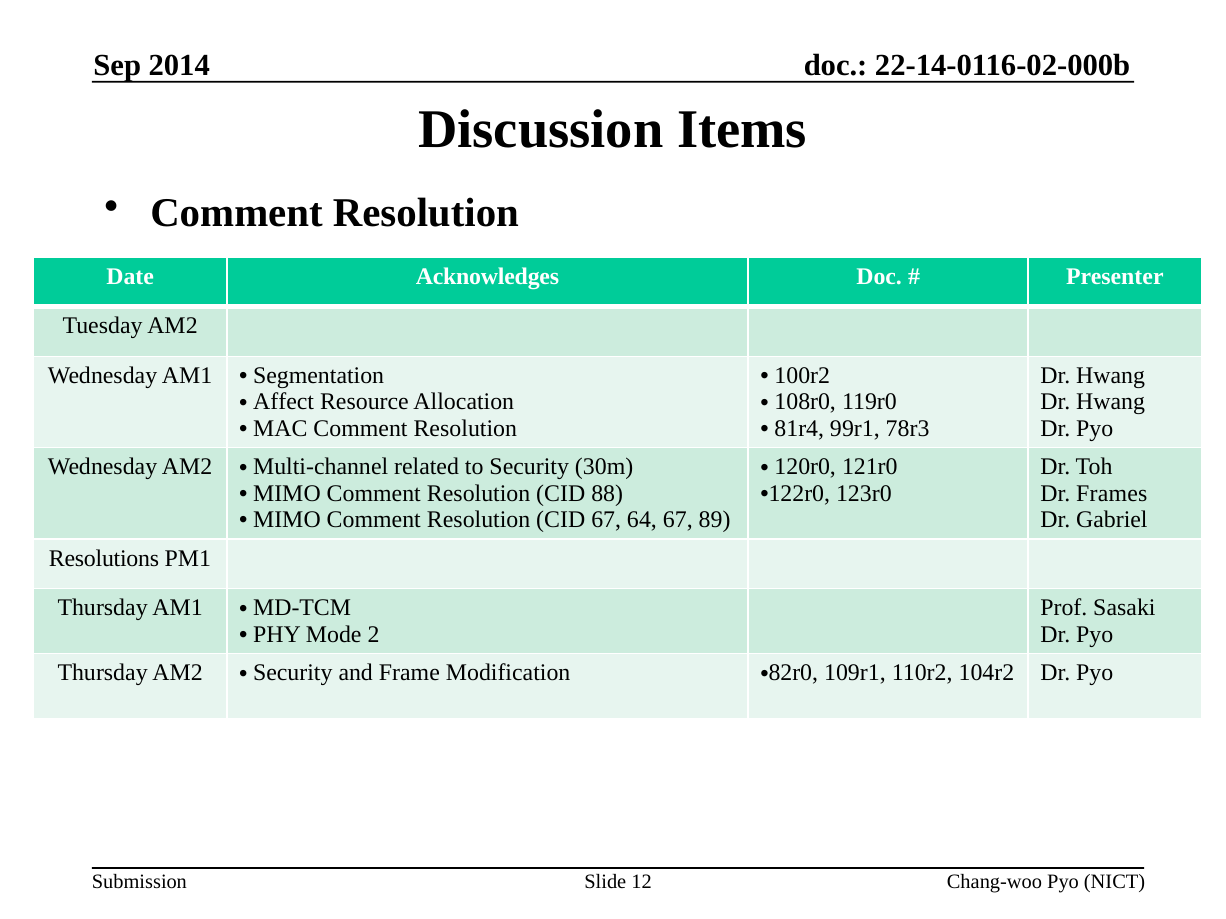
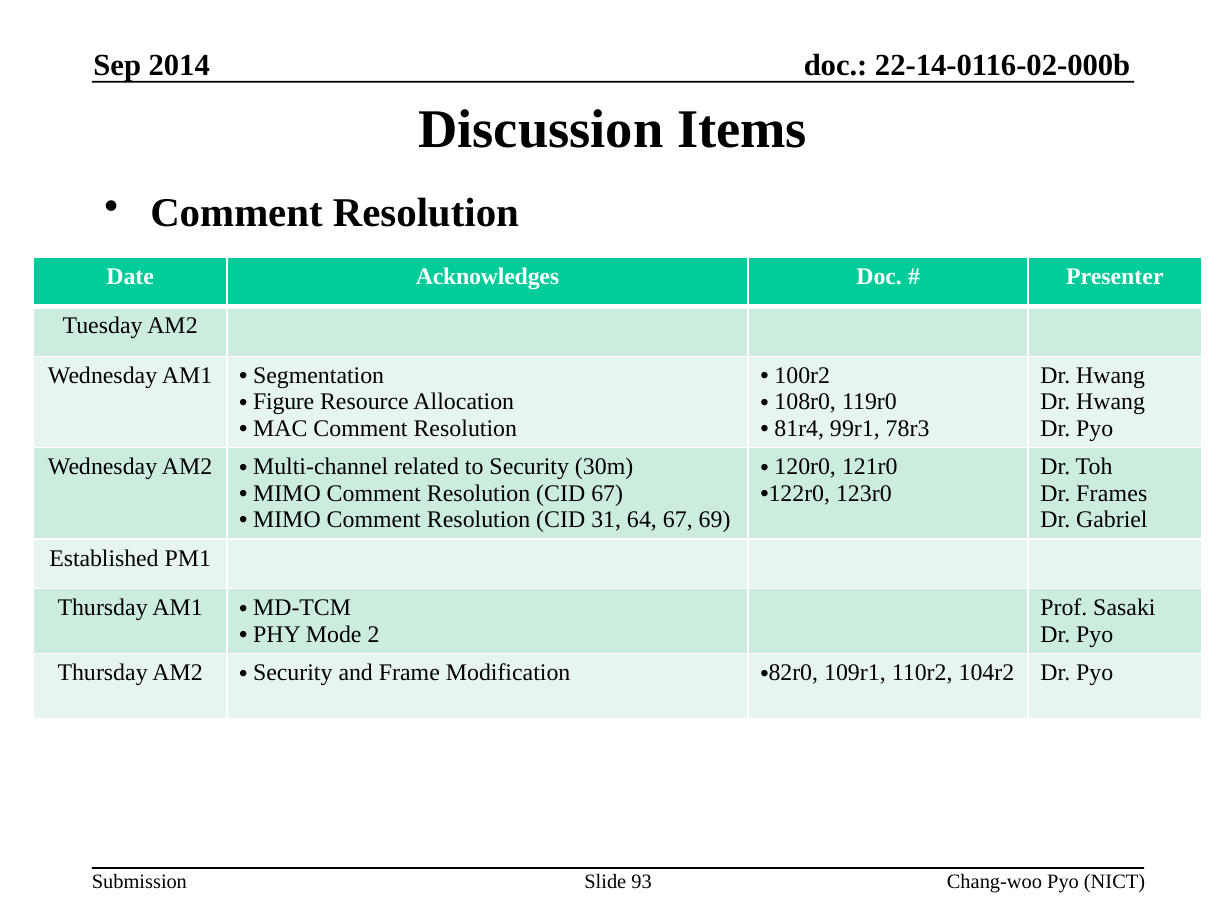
Affect: Affect -> Figure (284, 402)
CID 88: 88 -> 67 (607, 494)
CID 67: 67 -> 31 (606, 520)
89: 89 -> 69 (715, 520)
Resolutions: Resolutions -> Established (104, 559)
12: 12 -> 93 (642, 882)
